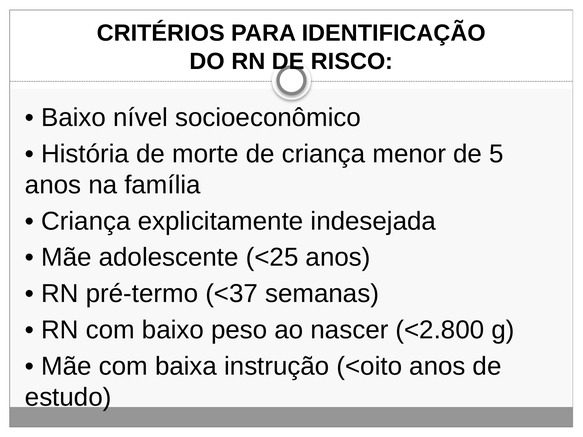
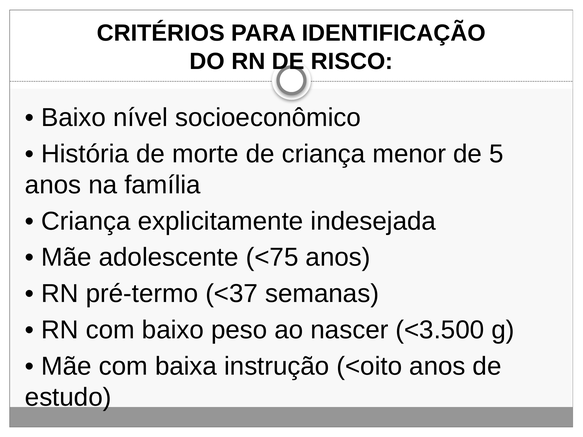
<25: <25 -> <75 (272, 258)
<2.800: <2.800 -> <3.500 (440, 330)
